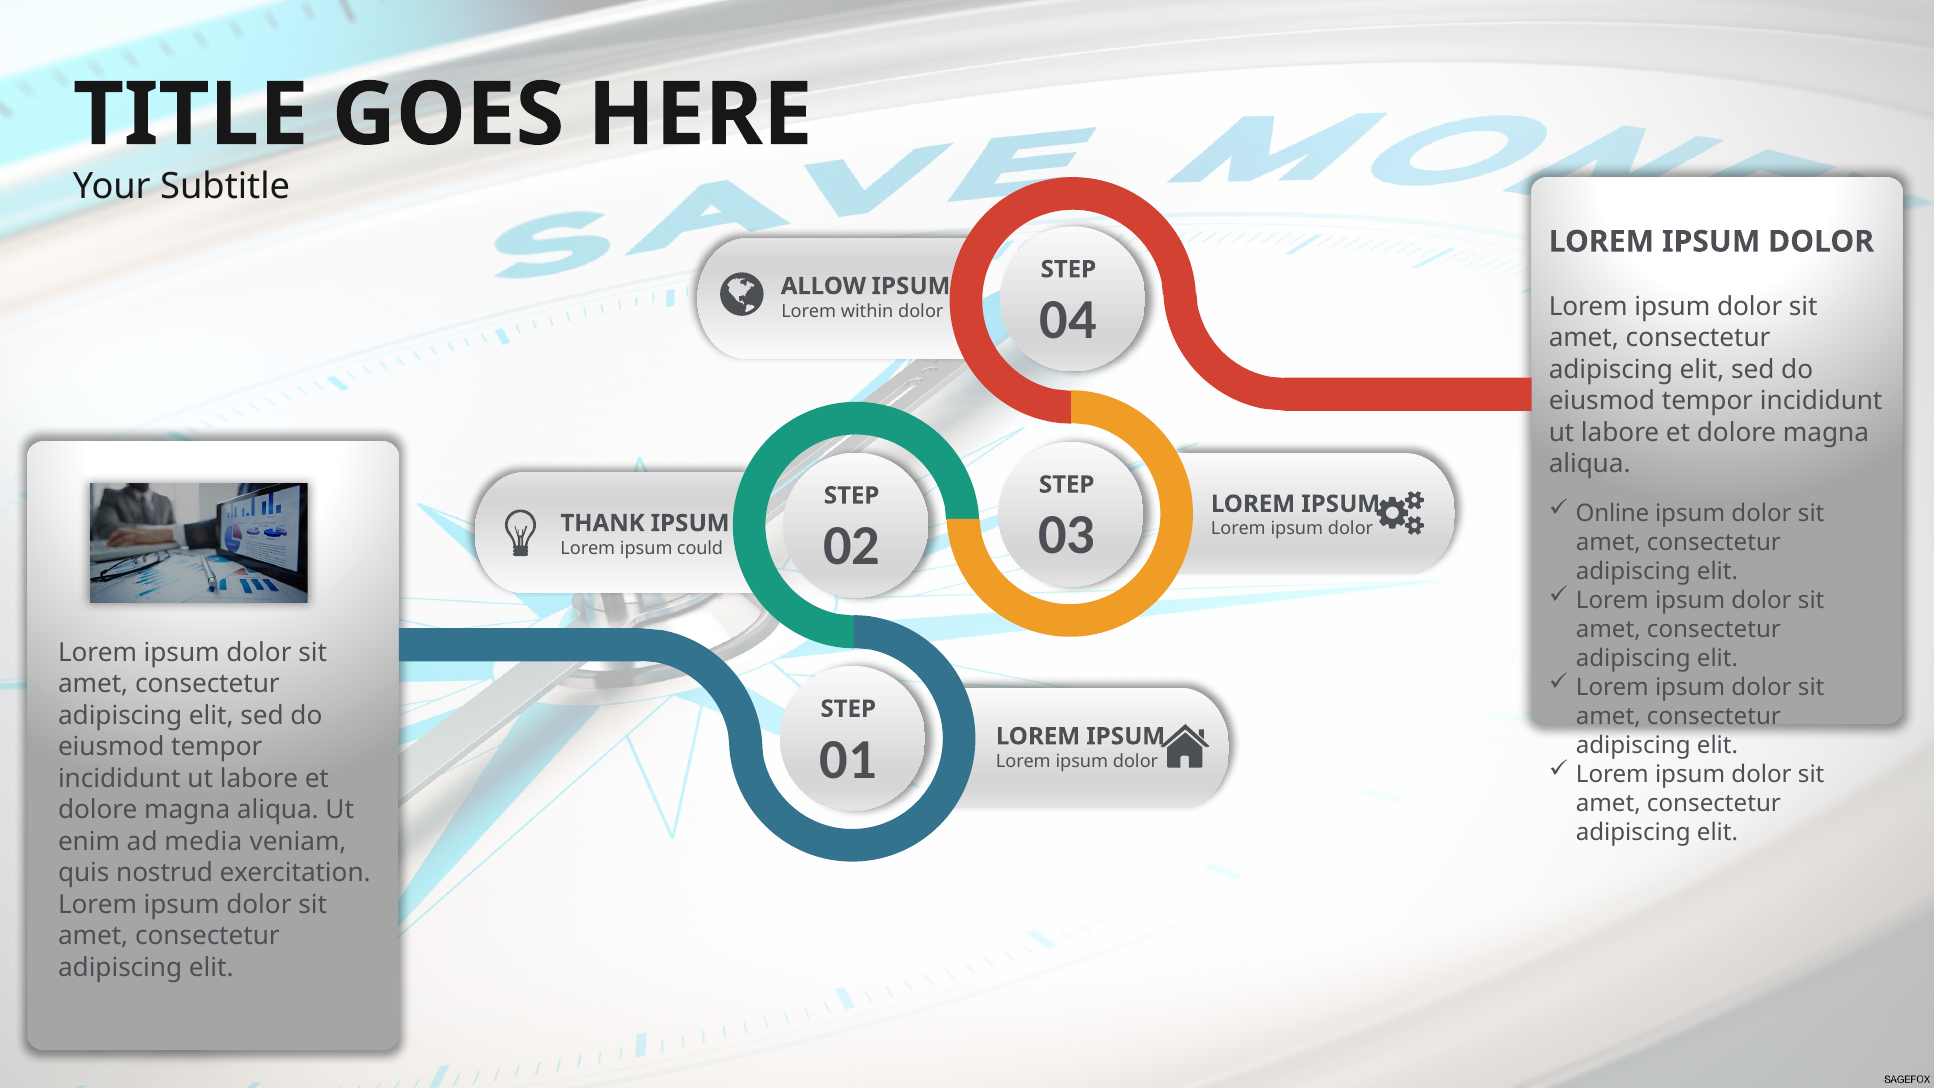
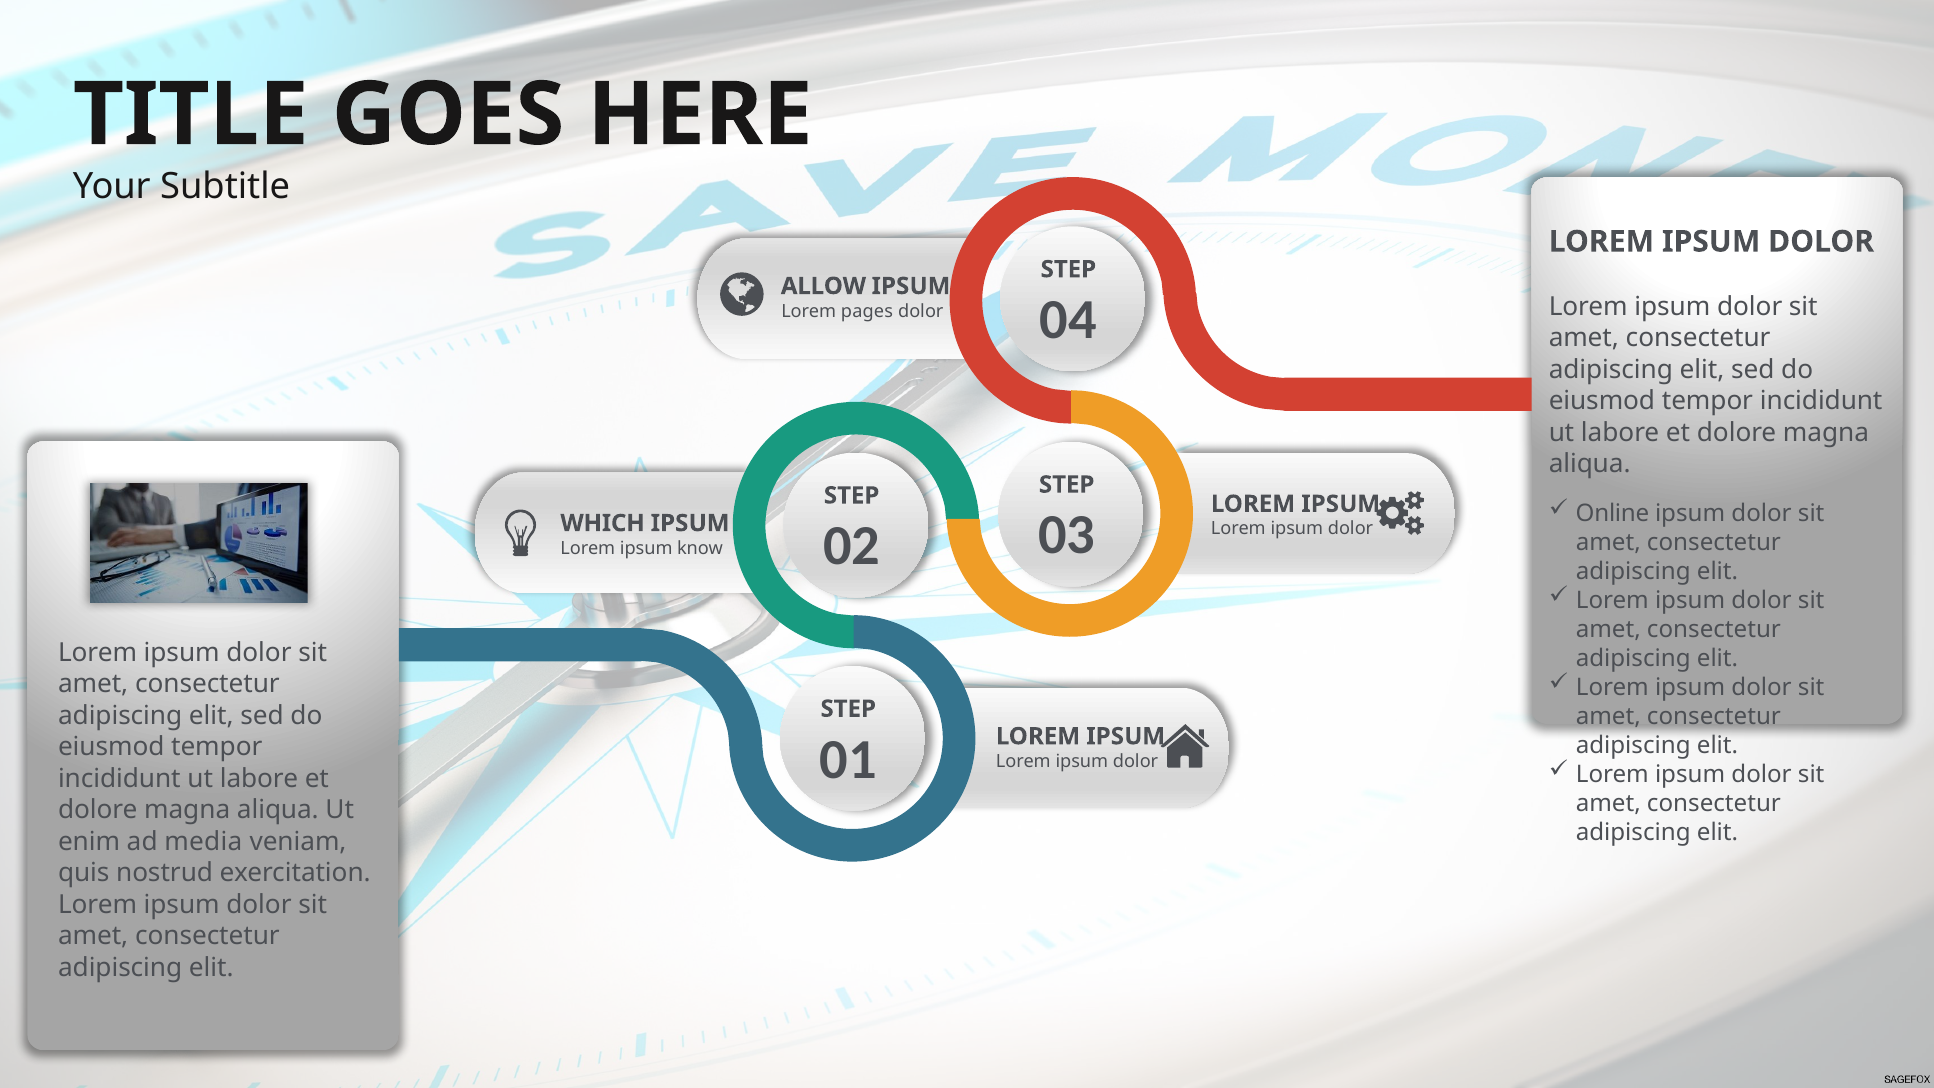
within: within -> pages (867, 311)
THANK: THANK -> WHICH (603, 523)
could: could -> know (700, 548)
